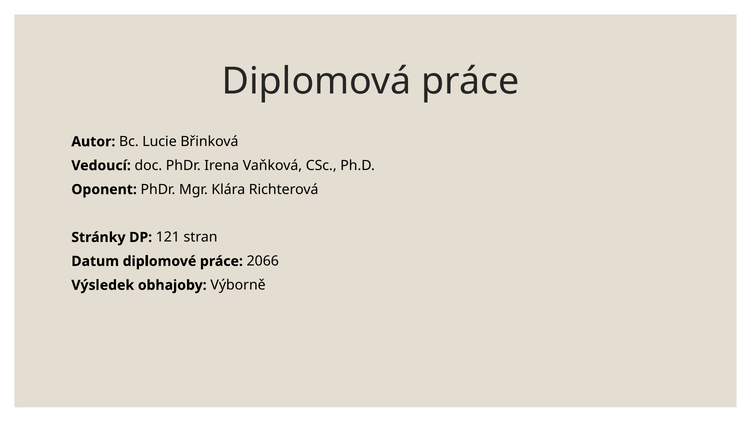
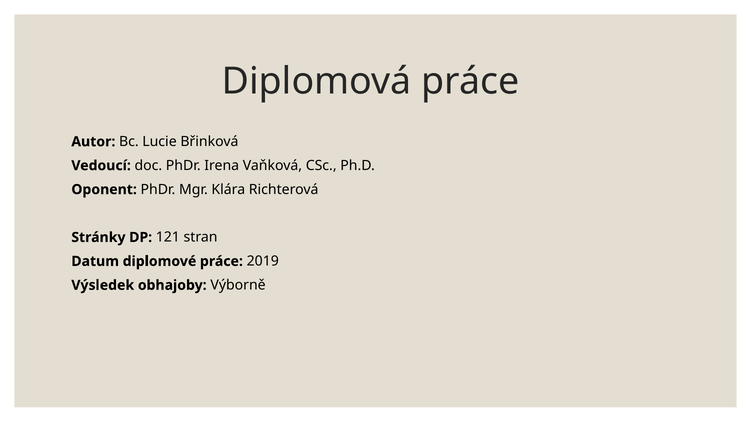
2066: 2066 -> 2019 (263, 262)
